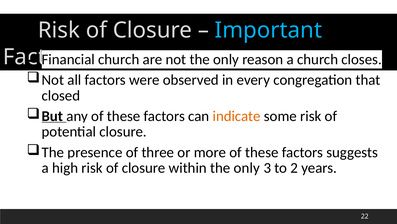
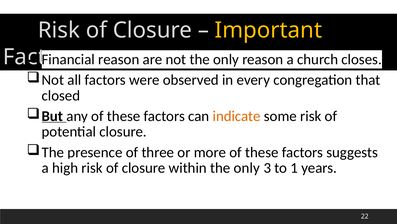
Important colour: light blue -> yellow (268, 30)
church: church -> reason (119, 59)
2: 2 -> 1 (294, 167)
